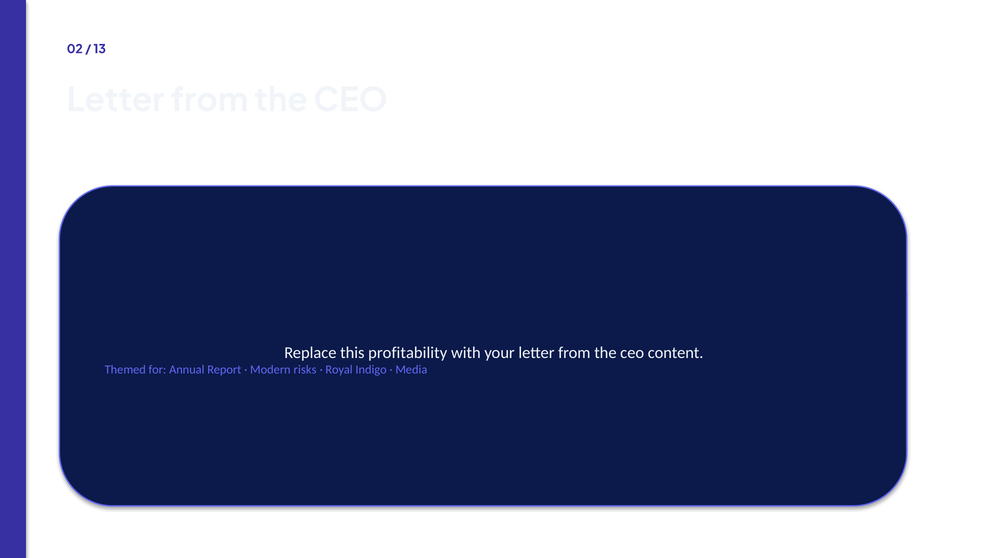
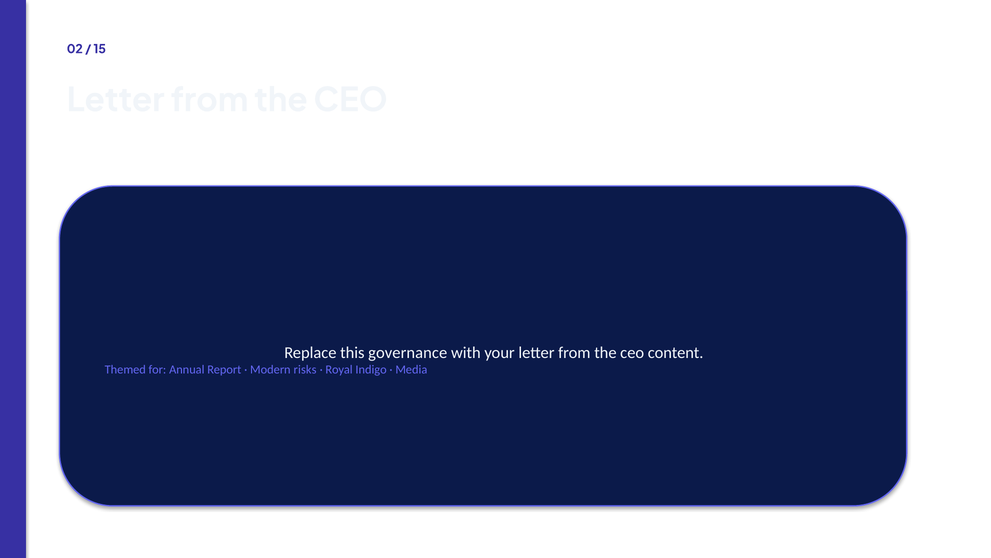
13: 13 -> 15 (100, 49)
profitability: profitability -> governance (408, 352)
